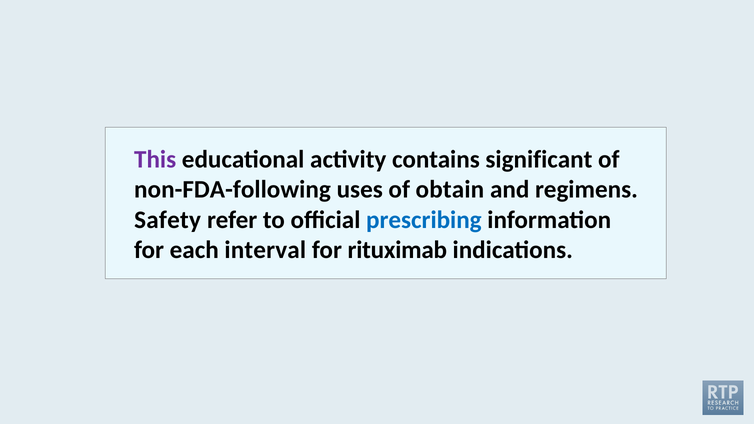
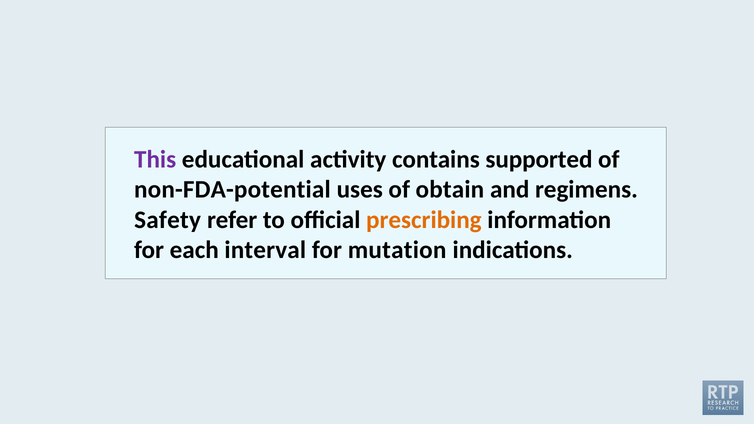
significant: significant -> supported (539, 160)
non-FDA-following: non-FDA-following -> non-FDA-potential (232, 190)
prescribing colour: blue -> orange (424, 220)
rituximab: rituximab -> mutation (397, 250)
